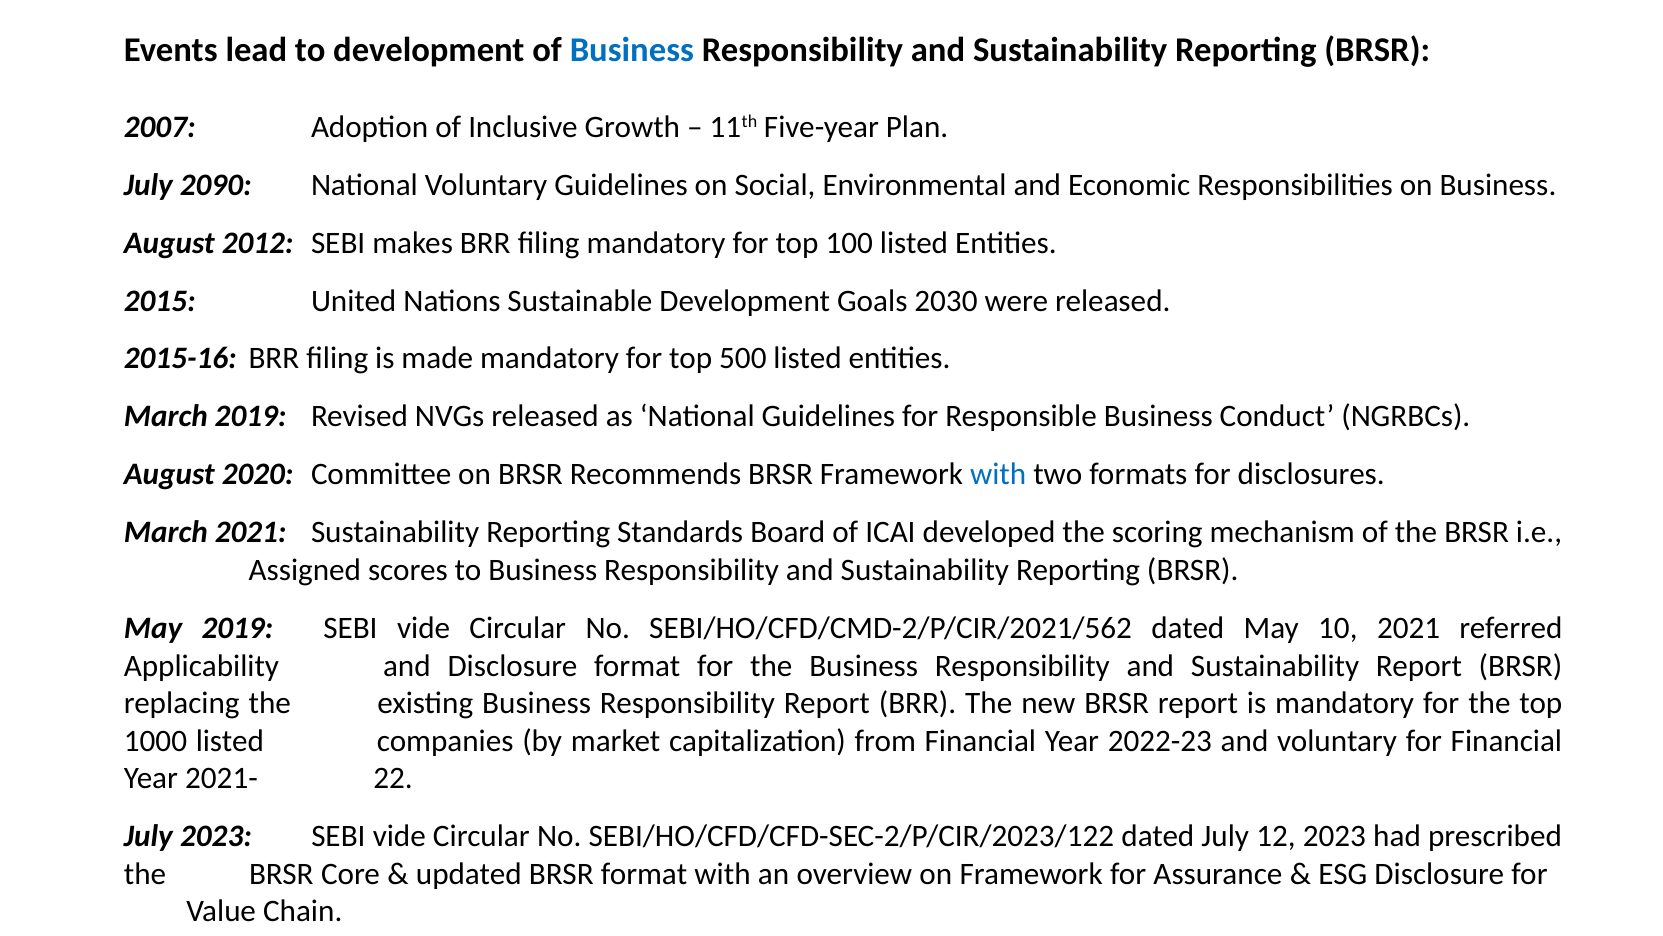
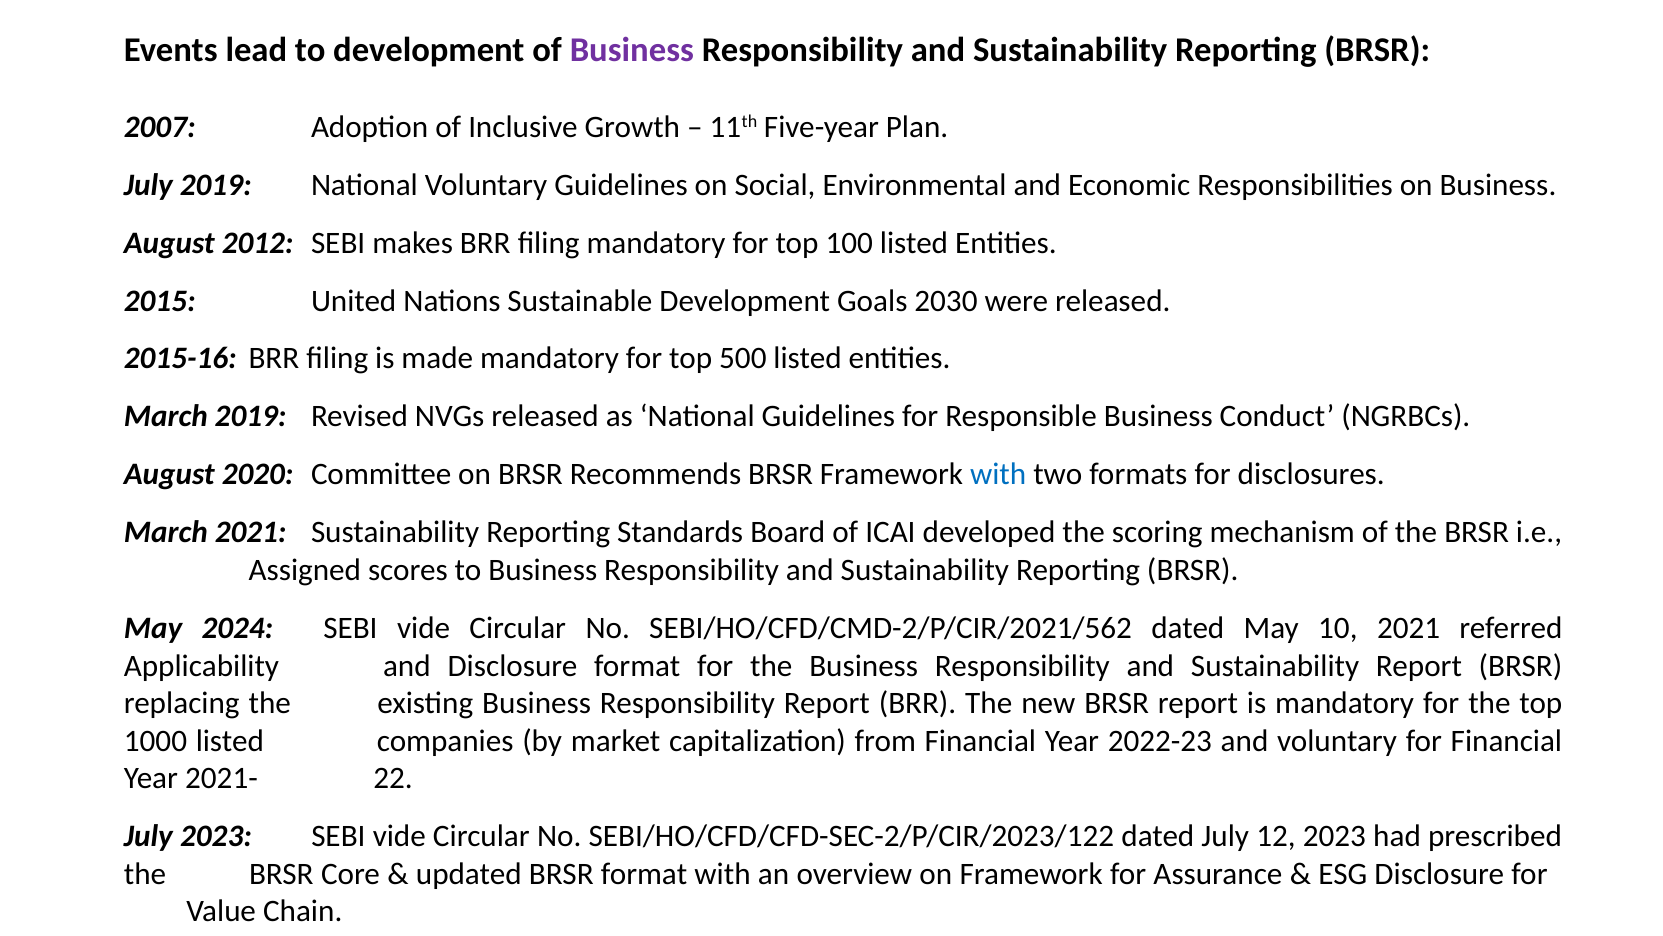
Business colour: blue -> purple (632, 50)
July 2090: 2090 -> 2019 (216, 185)
May 2019: 2019 -> 2024 (237, 628)
